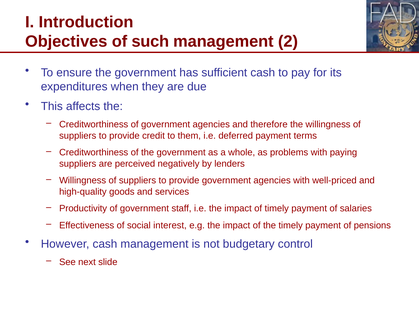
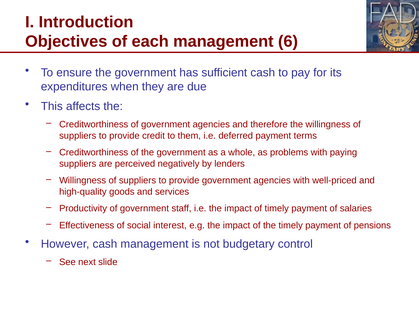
such: such -> each (150, 42)
2: 2 -> 6 (288, 42)
